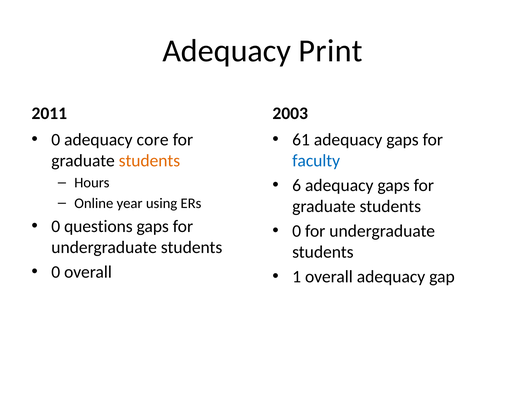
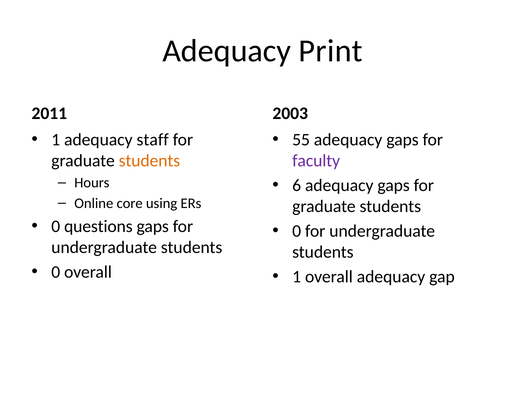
0: 0 -> 1 (56, 139)
core: core -> staff (153, 139)
61: 61 -> 55 (301, 139)
faculty colour: blue -> purple (316, 161)
year: year -> core (130, 203)
